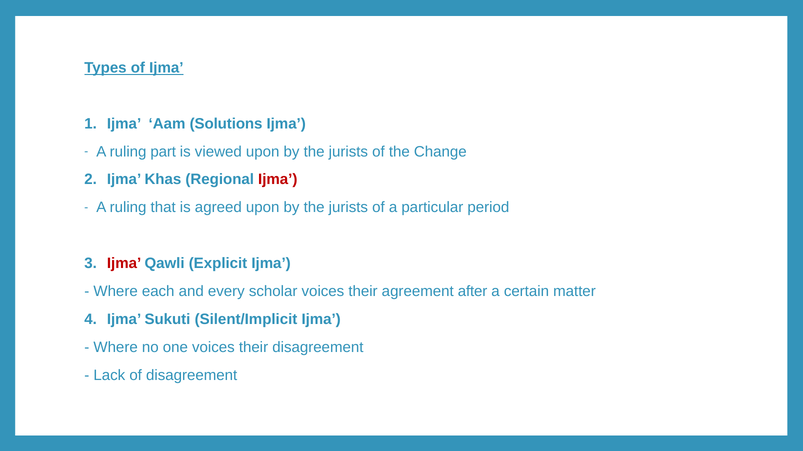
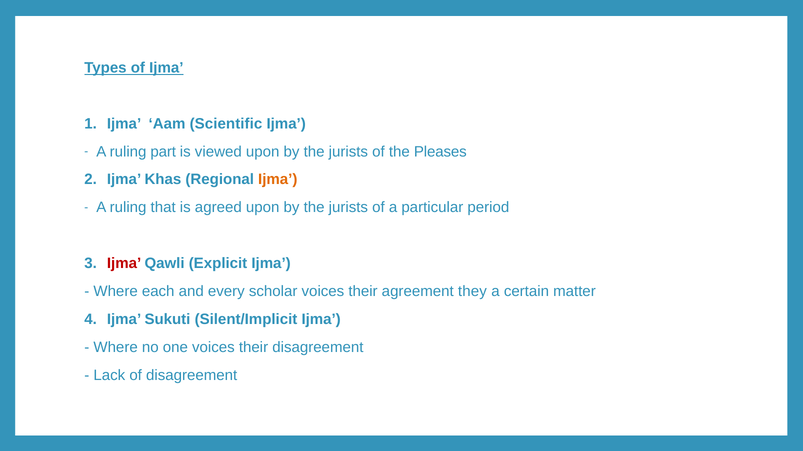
Solutions: Solutions -> Scientific (226, 124)
Change: Change -> Pleases (440, 152)
Ijma colour: red -> orange (278, 180)
after: after -> they (472, 292)
